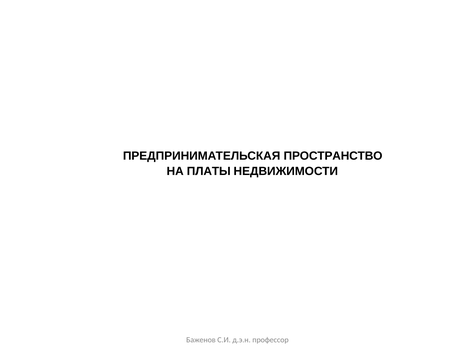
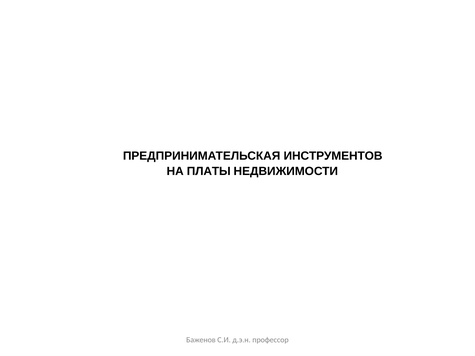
ПРОСТРАНСТВО: ПРОСТРАНСТВО -> ИНСТРУМЕНТОВ (333, 156)
